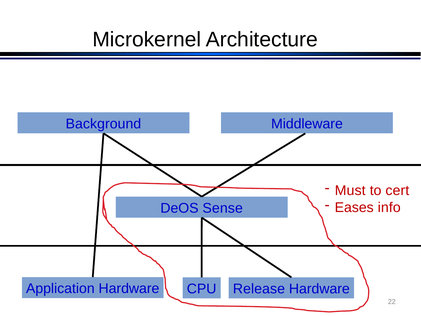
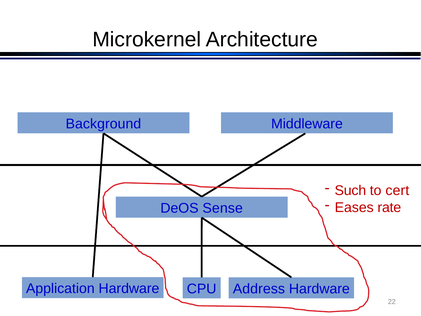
Must: Must -> Such (350, 190)
info: info -> rate (389, 207)
Release: Release -> Address (259, 289)
